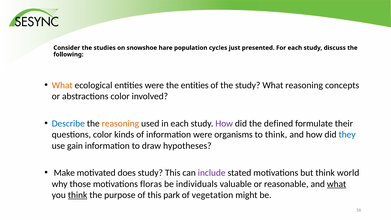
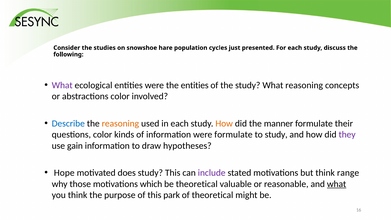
What colour: orange -> purple (62, 85)
How colour: purple -> orange (224, 123)
defined: defined -> manner (279, 123)
were organisms: organisms -> formulate (233, 135)
to think: think -> study (276, 135)
they colour: blue -> purple (347, 135)
Make: Make -> Hope (64, 173)
world: world -> range (348, 173)
floras: floras -> which (151, 184)
be individuals: individuals -> theoretical (197, 184)
think underline: present -> none (78, 195)
of vegetation: vegetation -> theoretical (213, 195)
